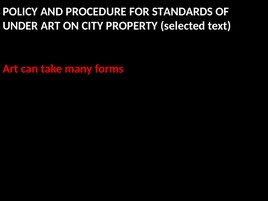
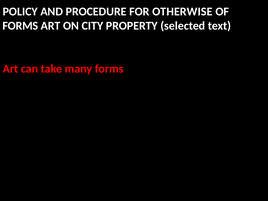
STANDARDS: STANDARDS -> OTHERWISE (182, 12)
UNDER: UNDER -> FORMS (20, 26)
